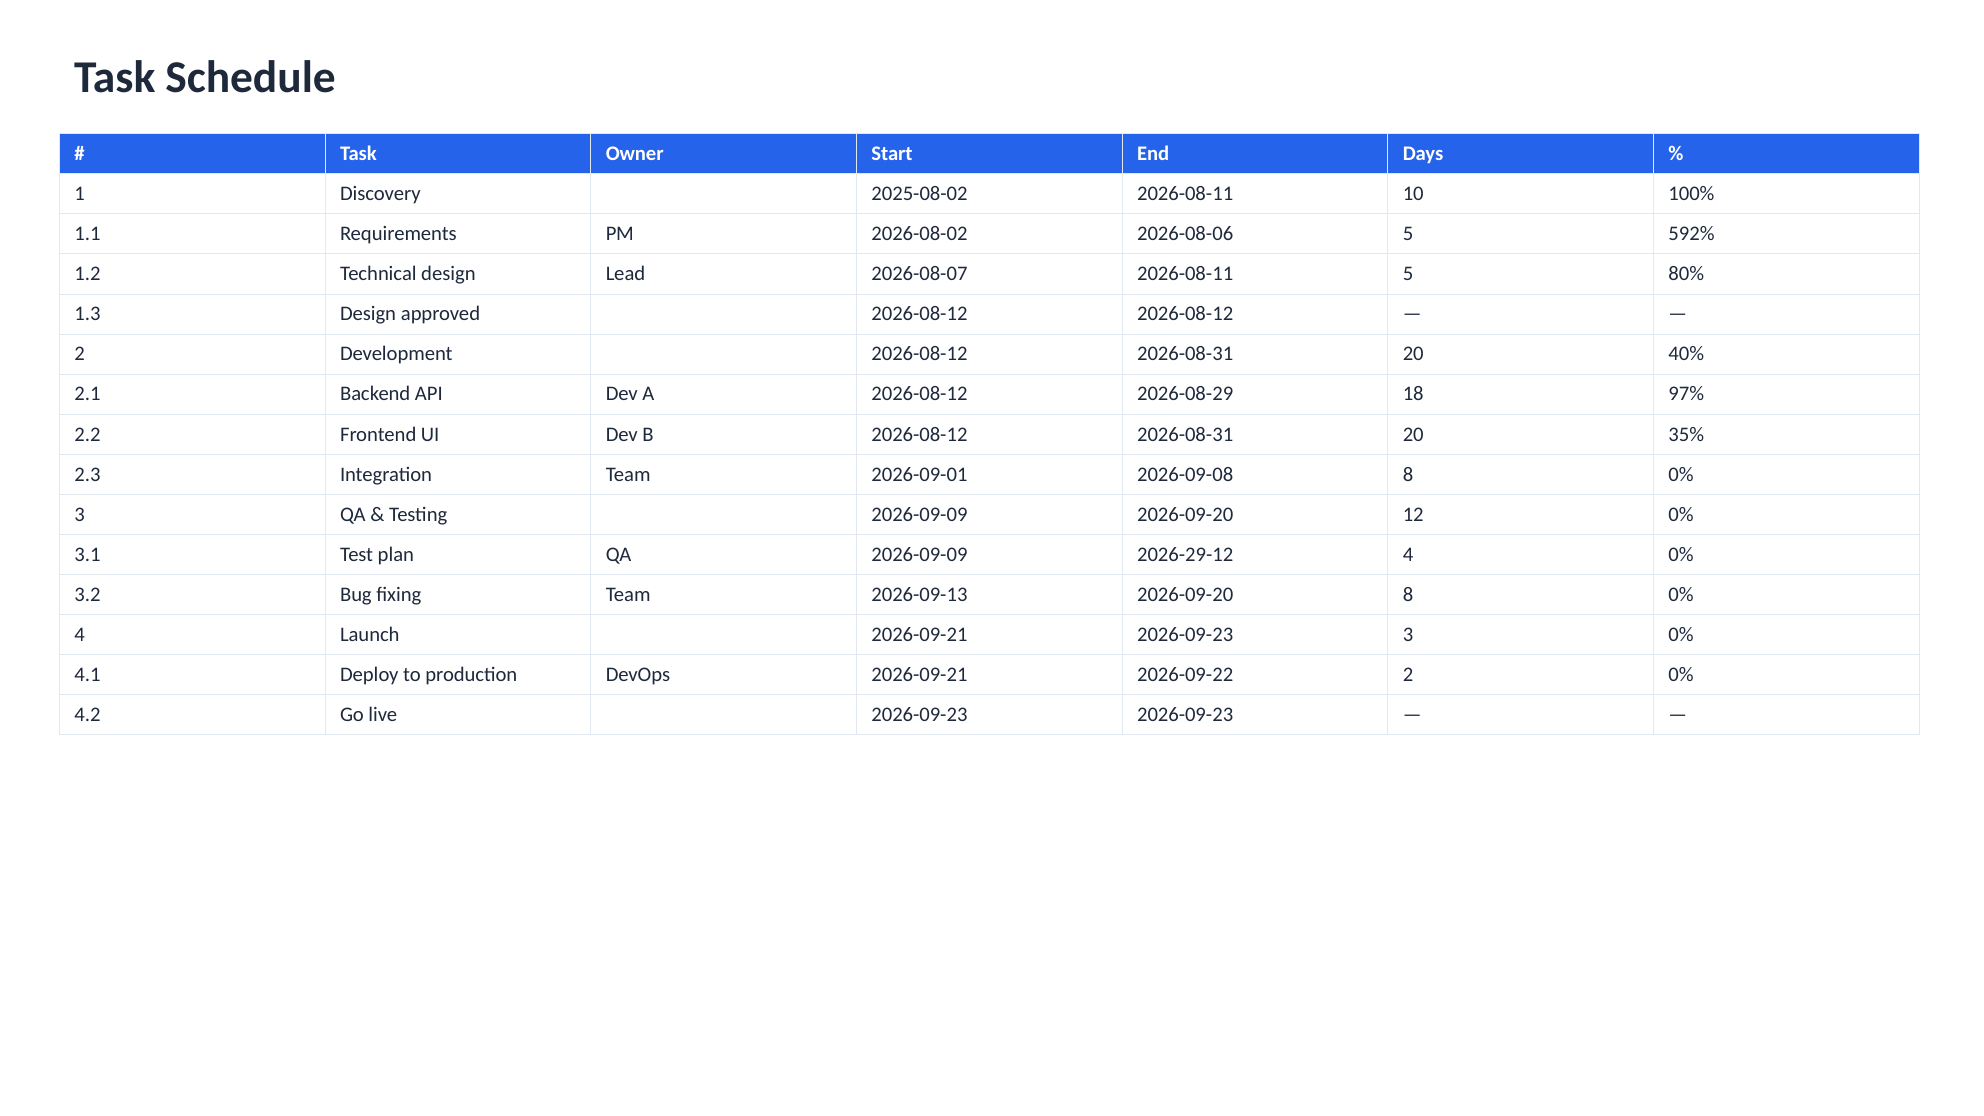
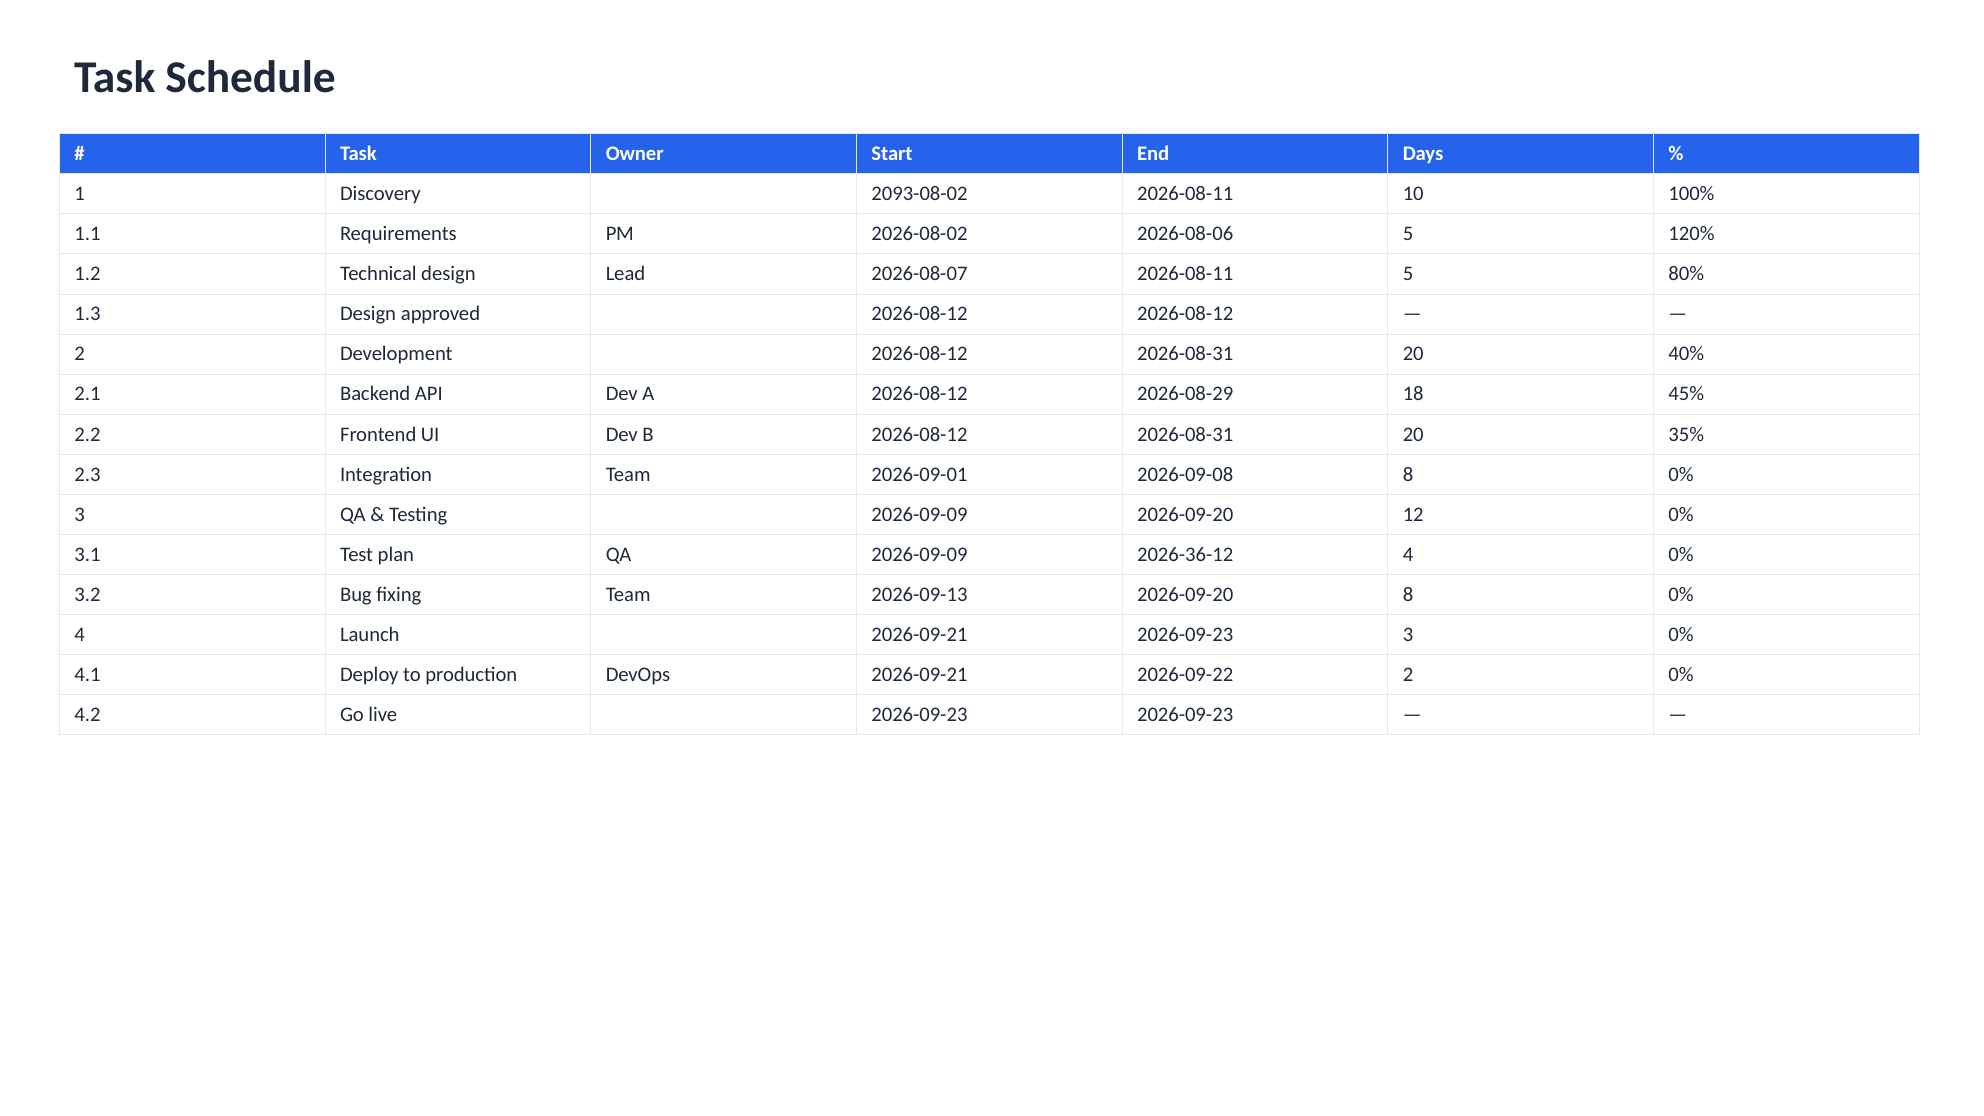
2025-08-02: 2025-08-02 -> 2093-08-02 (920, 194)
592%: 592% -> 120% (1691, 234)
97%: 97% -> 45% (1686, 394)
2026-29-12: 2026-29-12 -> 2026-36-12 (1185, 554)
